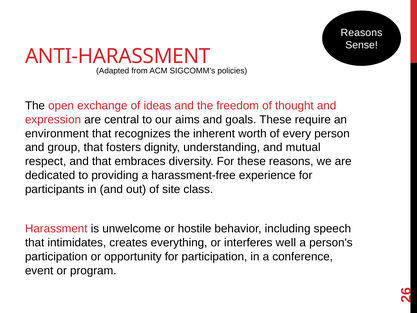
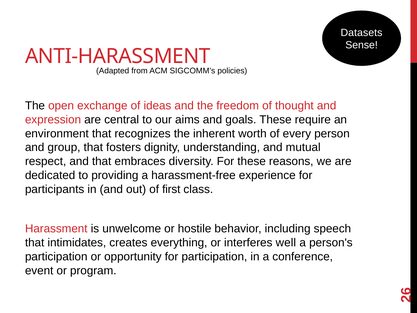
Reasons: Reasons -> Datasets (362, 33)
site: site -> first (171, 189)
